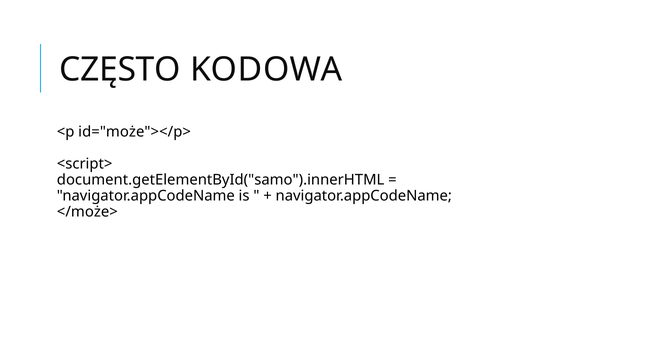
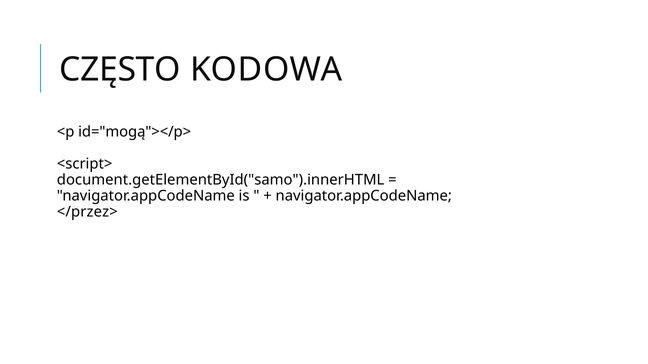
id="może"></p>: id="może"></p> -> id="mogą"></p> (135, 132)
</może>: </może> -> </przez> (87, 212)
